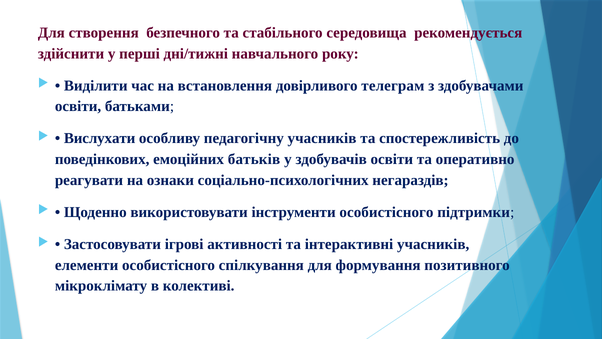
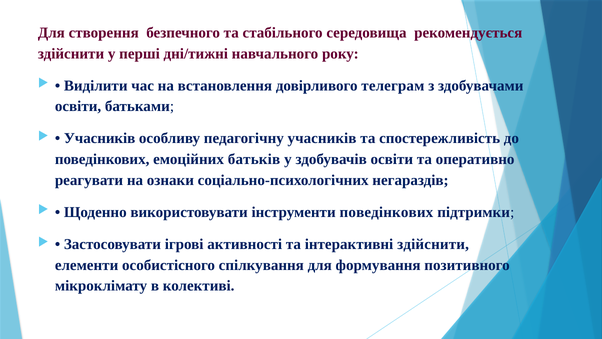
Вислухати: Вислухати -> Учасників (100, 138)
інструменти особистісного: особистісного -> поведінкових (386, 212)
інтерактивні учасників: учасників -> здійснити (433, 244)
